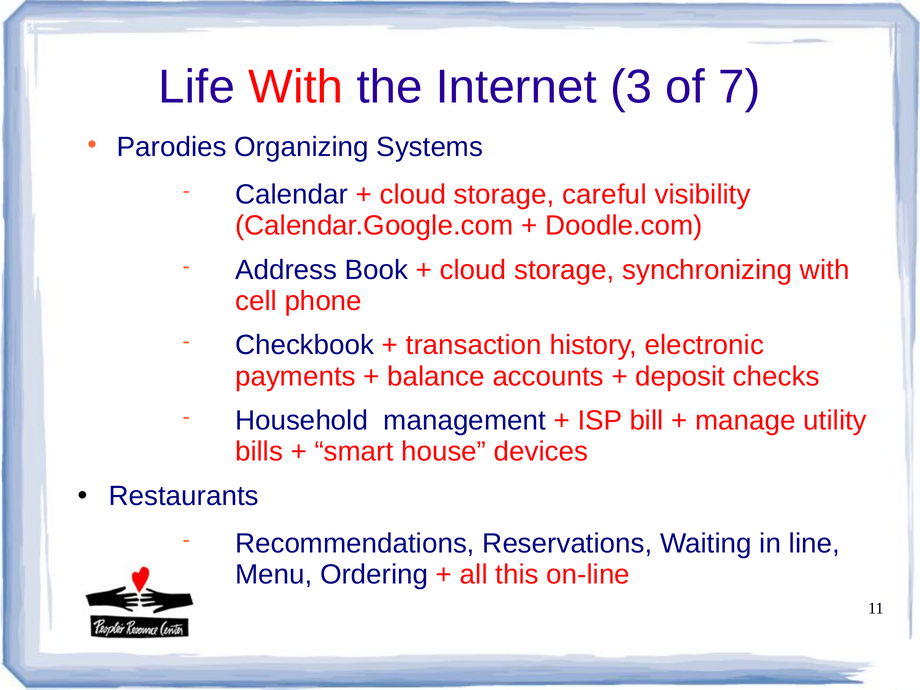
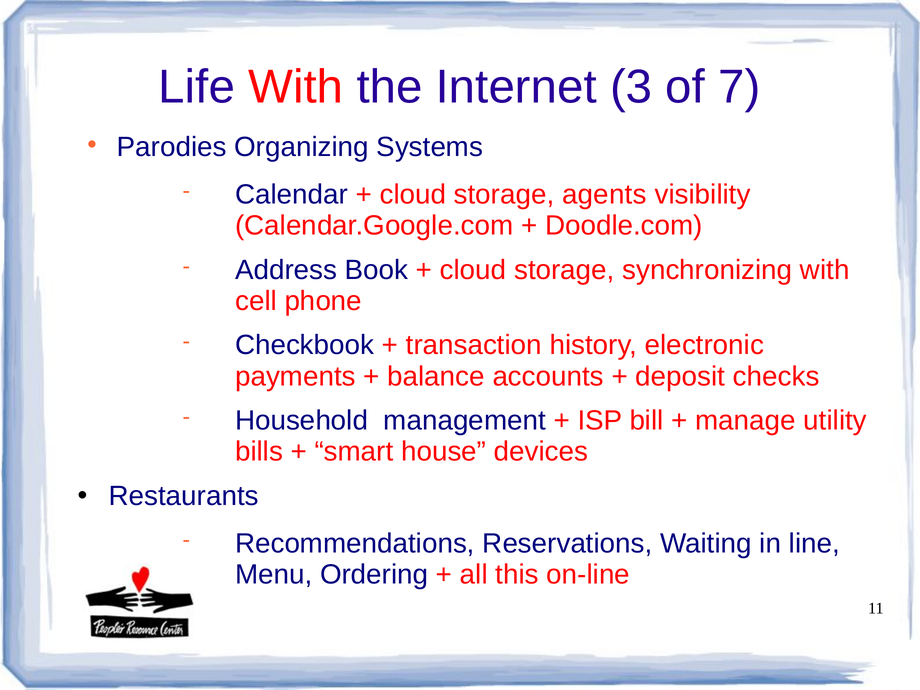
careful: careful -> agents (604, 195)
